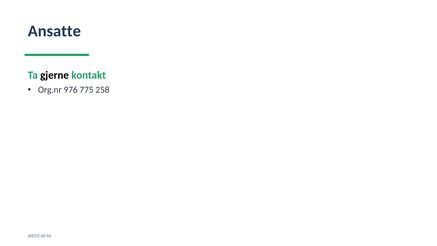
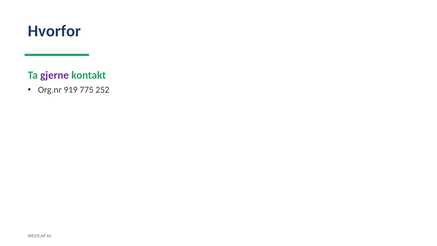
Ansatte: Ansatte -> Hvorfor (54, 31)
gjerne colour: black -> purple (55, 75)
976: 976 -> 919 (71, 90)
258: 258 -> 252 (102, 90)
